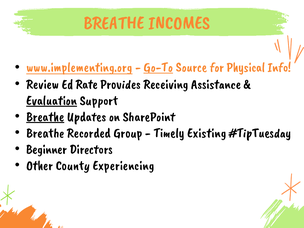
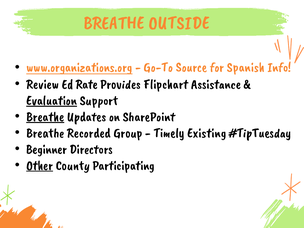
INCOMES: INCOMES -> OUTSIDE (179, 23)
www.implementing.org: www.implementing.org -> www.organizations.org (79, 67)
Go-To underline: present -> none (158, 67)
Physical: Physical -> Spanish (246, 67)
Receiving: Receiving -> Flipchart (166, 84)
Other underline: none -> present (40, 165)
Experiencing: Experiencing -> Participating (124, 165)
